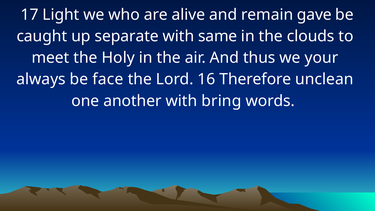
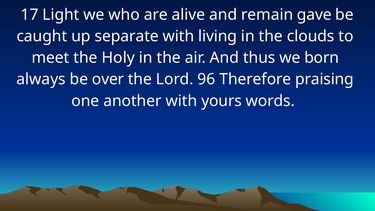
same: same -> living (218, 36)
your: your -> born (322, 58)
face: face -> over (108, 79)
16: 16 -> 96 (206, 79)
unclean: unclean -> praising (324, 79)
bring: bring -> yours (222, 101)
